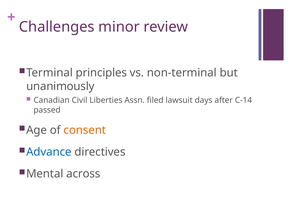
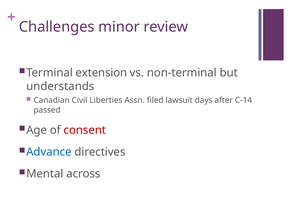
principles: principles -> extension (101, 73)
unanimously: unanimously -> understands (60, 86)
consent colour: orange -> red (85, 130)
